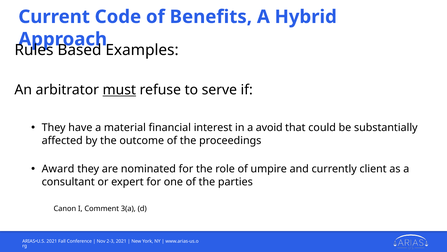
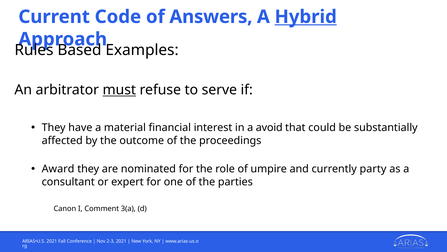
Benefits: Benefits -> Answers (211, 17)
Hybrid underline: none -> present (306, 17)
client: client -> party (373, 169)
